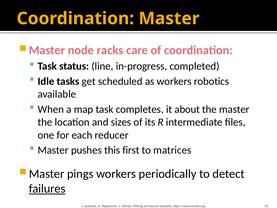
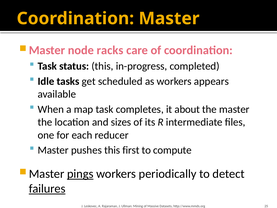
status line: line -> this (102, 66)
robotics: robotics -> appears (211, 81)
matrices: matrices -> compute (172, 150)
pings underline: none -> present (80, 174)
